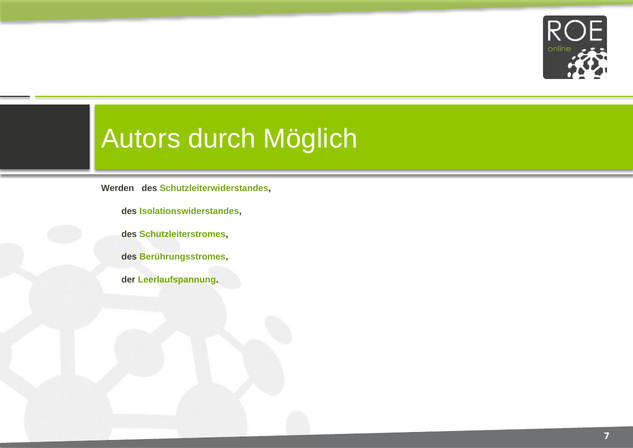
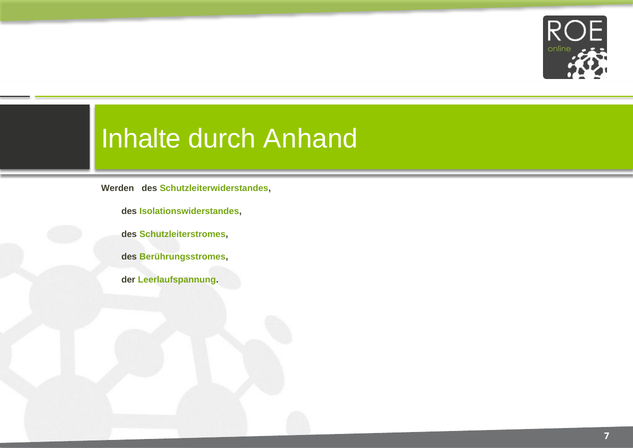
Autors: Autors -> Inhalte (141, 139)
Möglich: Möglich -> Anhand (311, 139)
